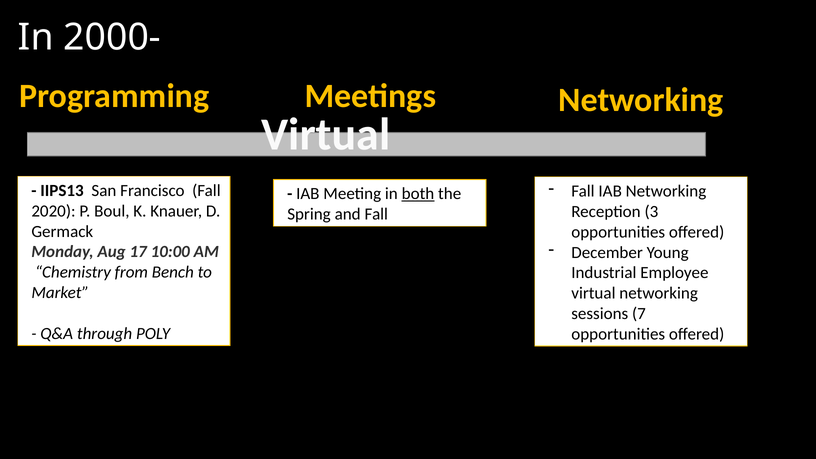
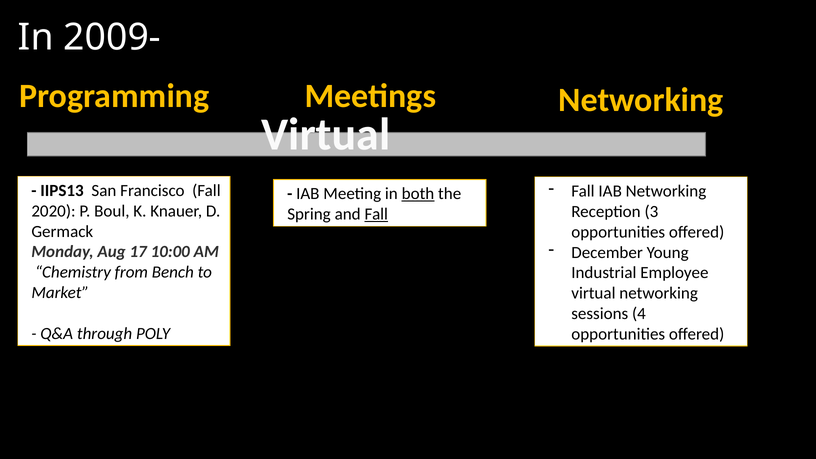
2000-: 2000- -> 2009- (112, 37)
Fall underline: none -> present (376, 214)
7: 7 -> 4 (639, 314)
